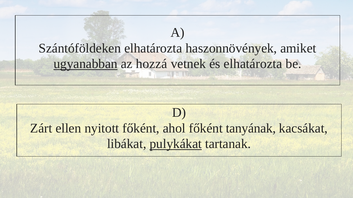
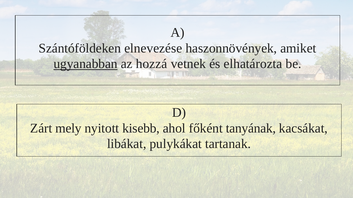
Szántóföldeken elhatározta: elhatározta -> elnevezése (153, 48)
ellen: ellen -> mely (68, 129)
nyitott főként: főként -> kisebb (141, 129)
pulykákat underline: present -> none (176, 144)
